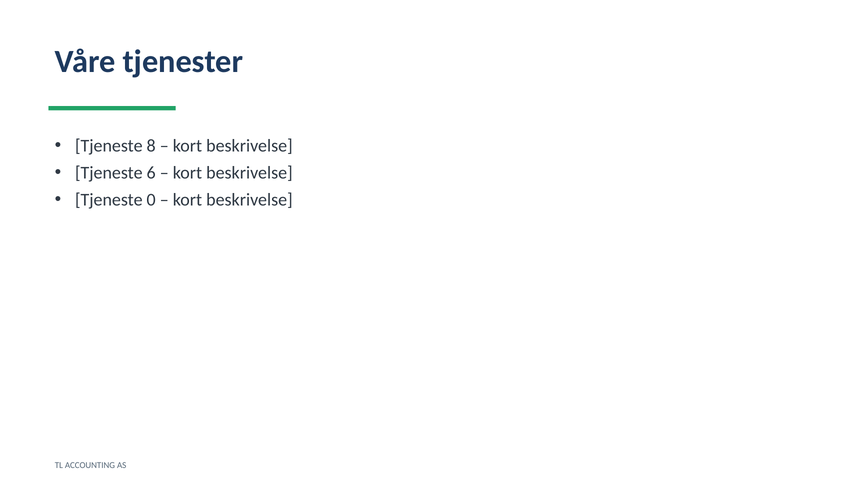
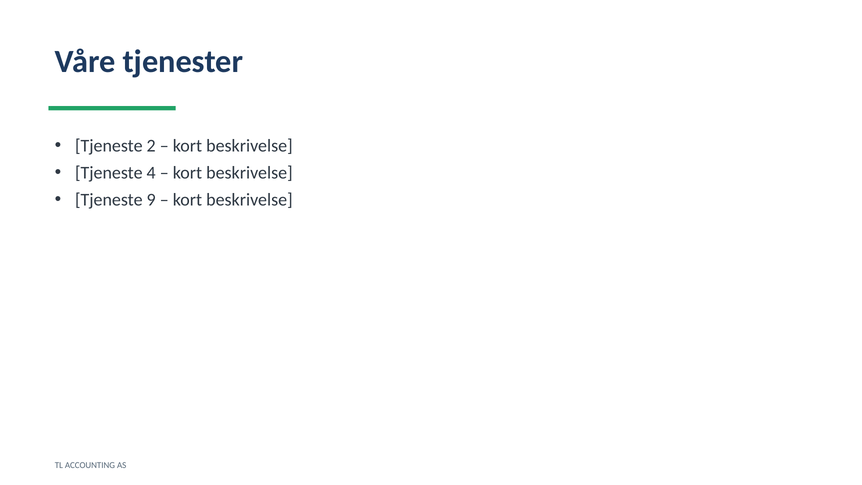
8: 8 -> 2 (151, 146)
6: 6 -> 4 (151, 173)
0: 0 -> 9 (151, 200)
